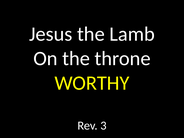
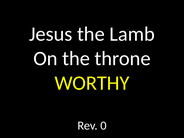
3: 3 -> 0 (103, 126)
